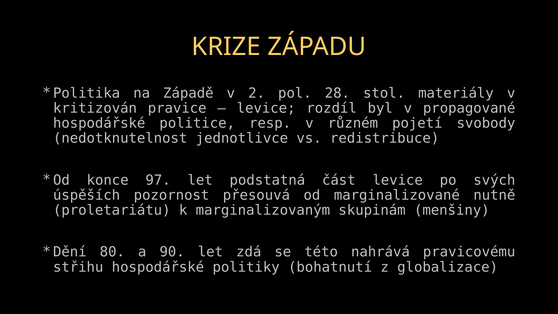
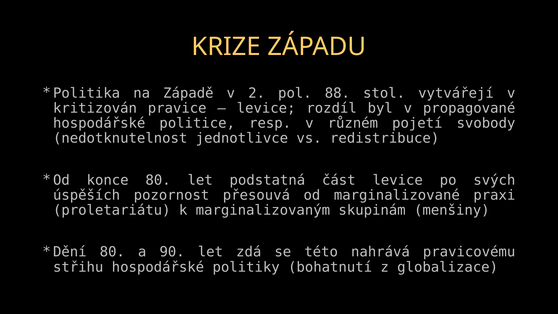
28: 28 -> 88 (337, 93)
materiály: materiály -> vytvářejí (456, 93)
konce 97: 97 -> 80 (158, 180)
nutně: nutně -> praxi (494, 195)
